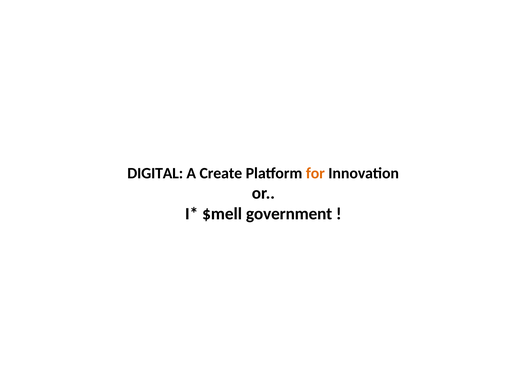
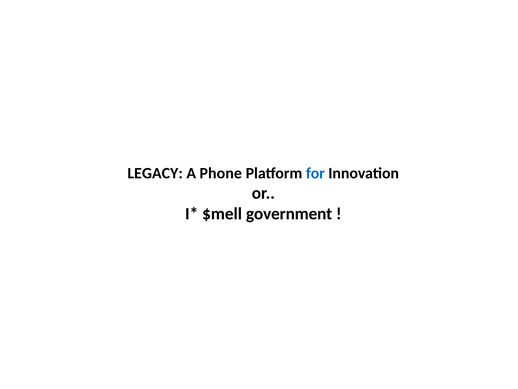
DIGITAL: DIGITAL -> LEGACY (155, 173)
Create: Create -> Phone (221, 173)
for colour: orange -> blue (315, 173)
